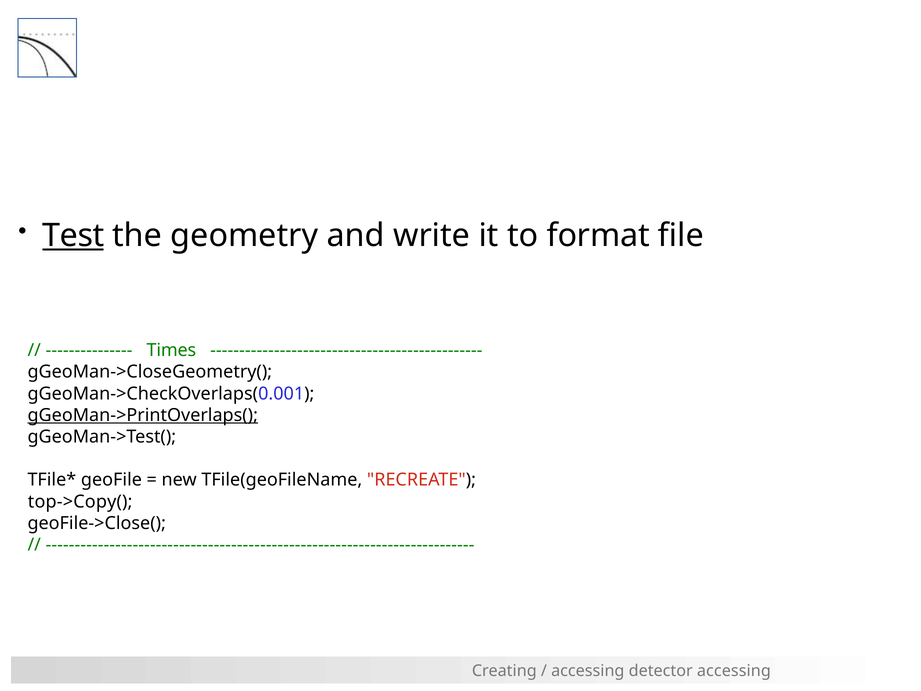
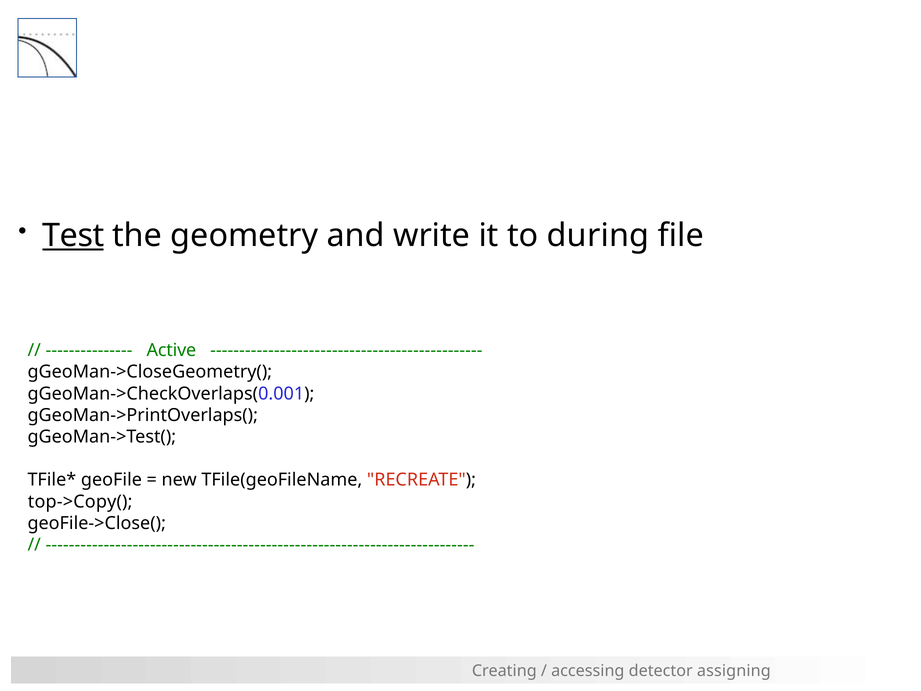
format: format -> during (598, 235)
Times: Times -> Active (171, 350)
gGeoMan->PrintOverlaps( underline: present -> none (143, 415)
accessing: accessing -> assigning (734, 671)
